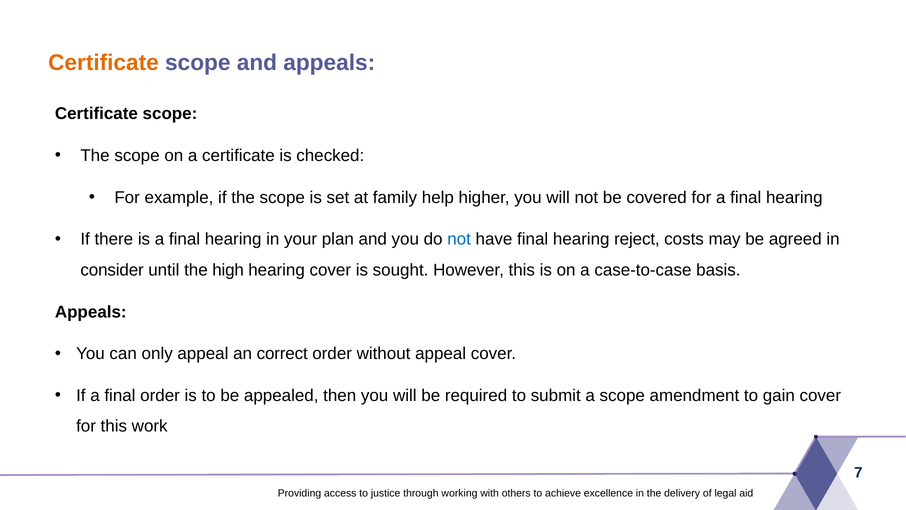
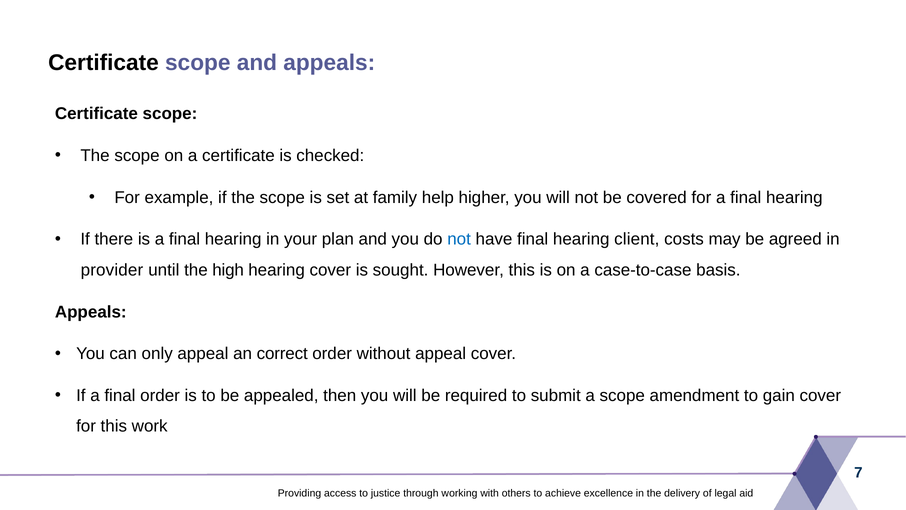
Certificate colour: orange -> black (103, 63)
reject: reject -> client (637, 239)
consider: consider -> provider (112, 270)
